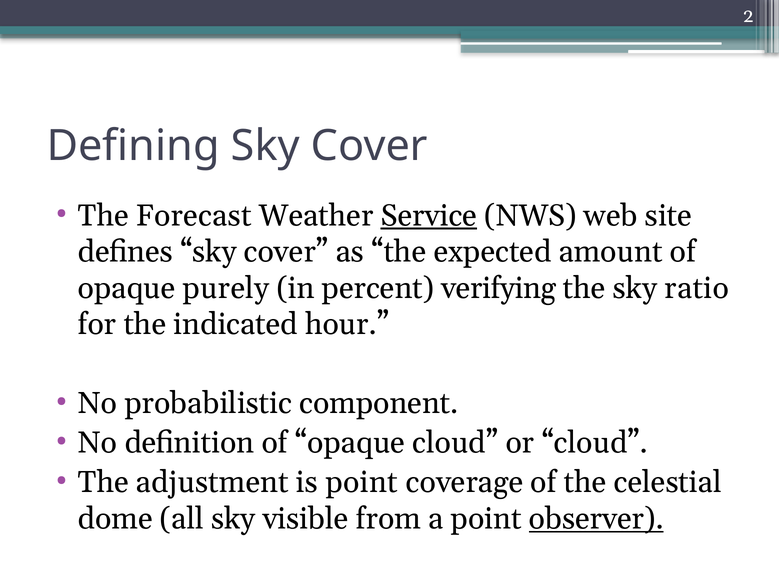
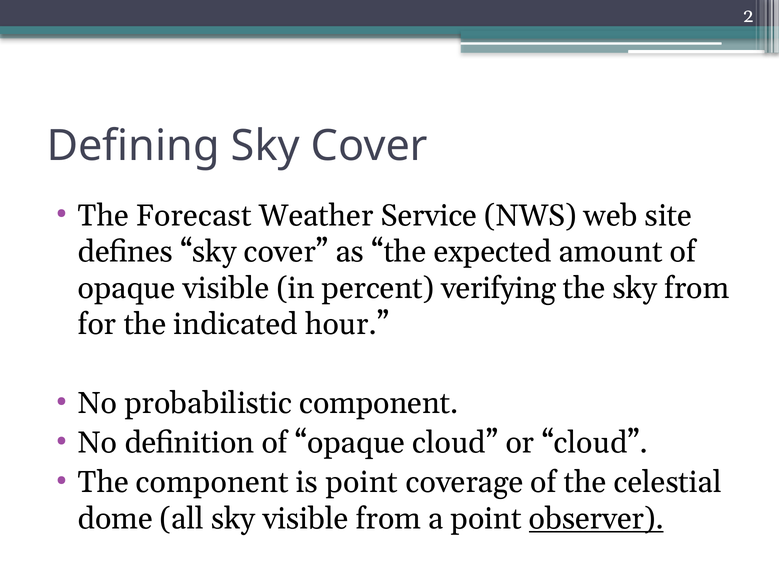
Service underline: present -> none (429, 216)
opaque purely: purely -> visible (226, 288)
sky ratio: ratio -> from (697, 288)
The adjustment: adjustment -> component (212, 483)
